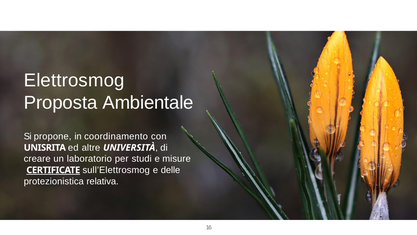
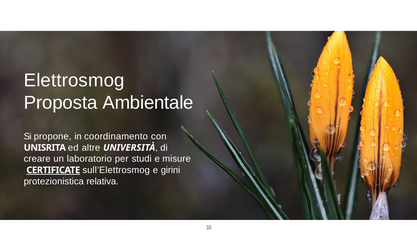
delle: delle -> girini (171, 170)
